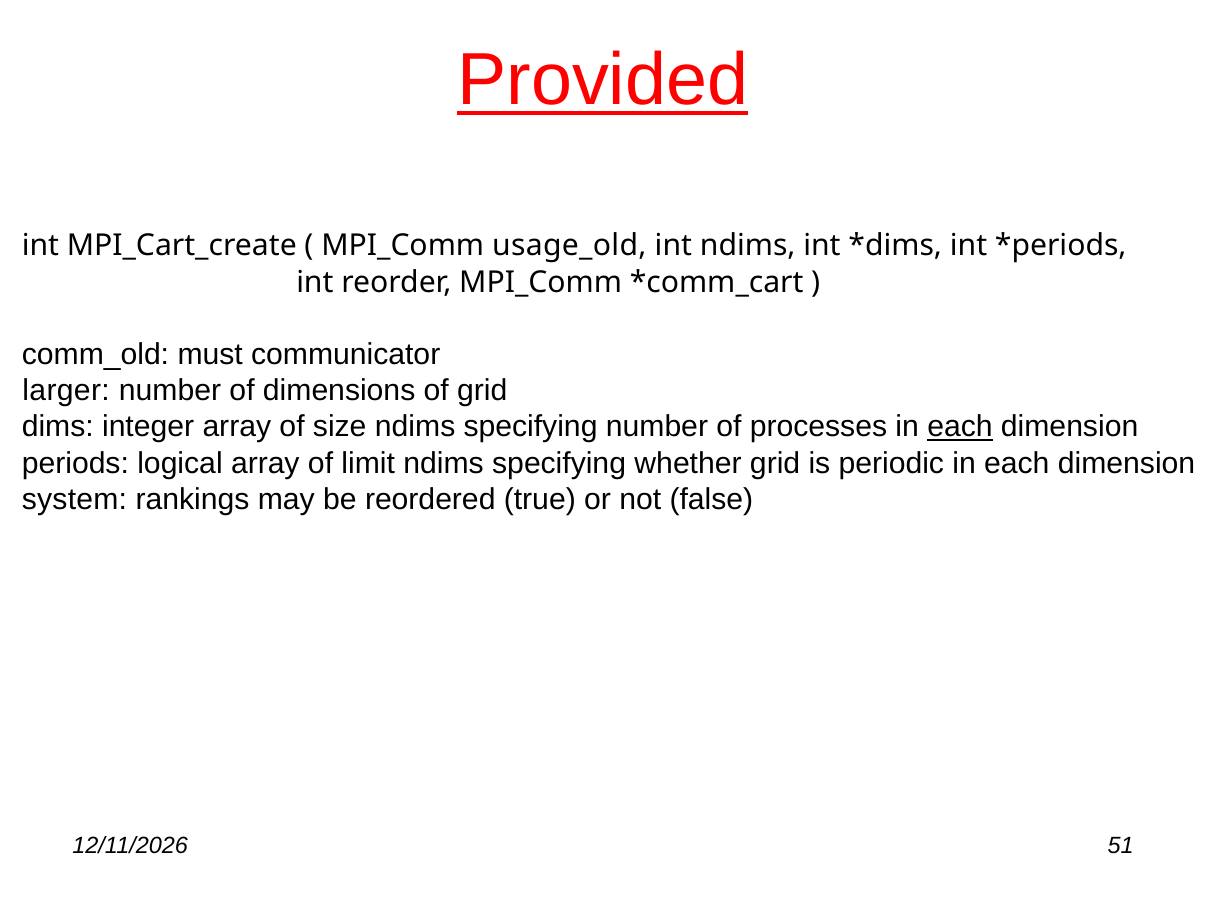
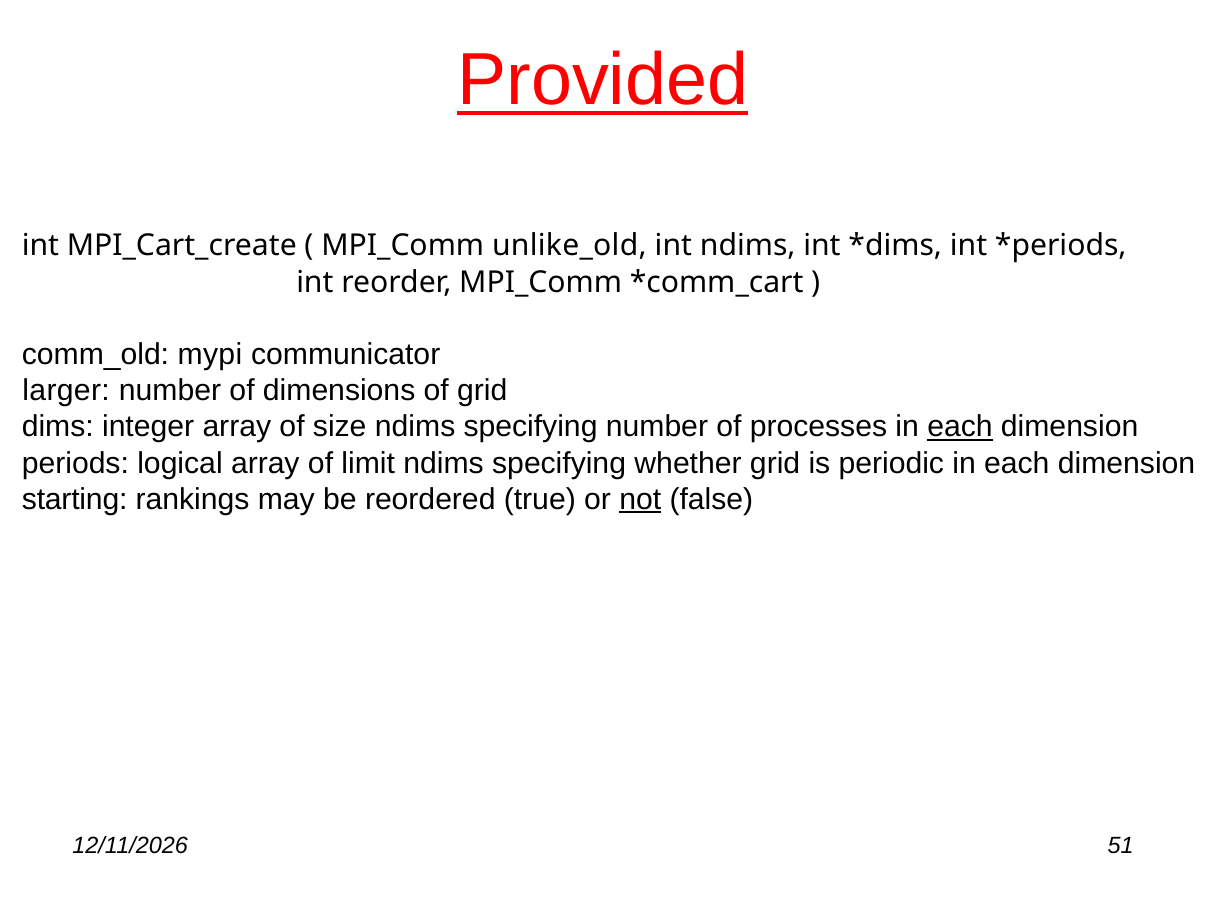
usage_old: usage_old -> unlike_old (569, 246)
must: must -> mypi (210, 354)
system: system -> starting (75, 499)
not underline: none -> present (640, 499)
